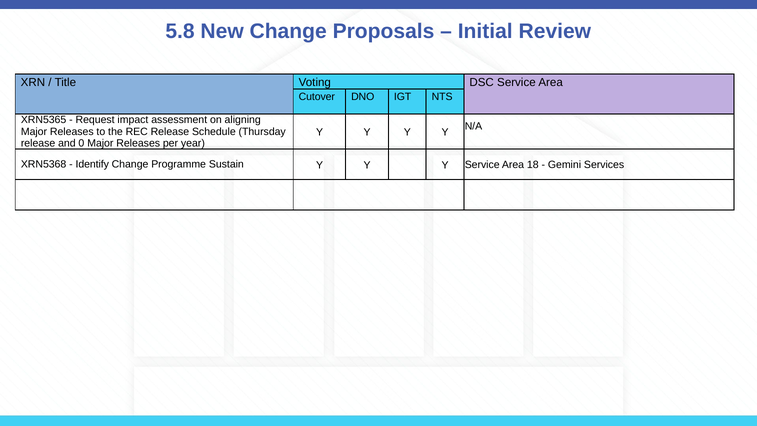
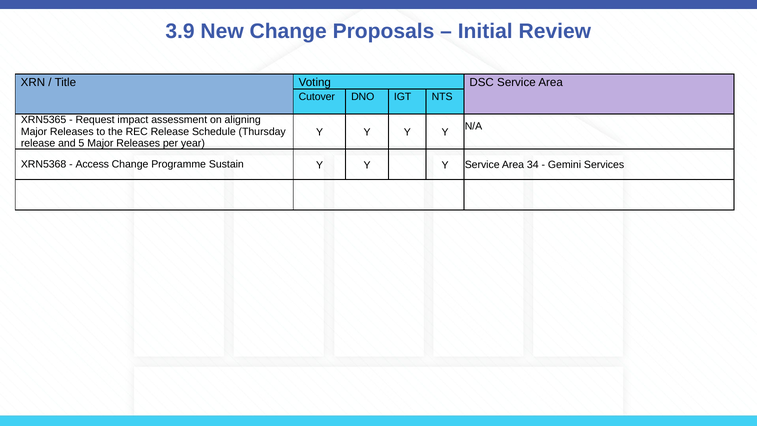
5.8: 5.8 -> 3.9 (180, 31)
0: 0 -> 5 (81, 143)
Identify: Identify -> Access (92, 164)
18: 18 -> 34 (533, 165)
